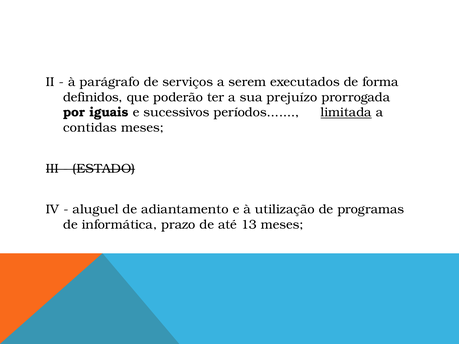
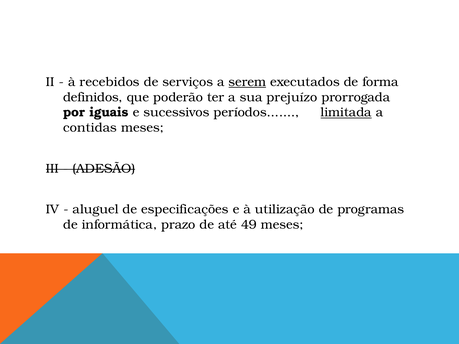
parágrafo: parágrafo -> recebidos (110, 82)
serem underline: none -> present (247, 82)
ESTADO: ESTADO -> ADESÃO (104, 169)
adiantamento: adiantamento -> especificações (185, 209)
13: 13 -> 49 (249, 225)
